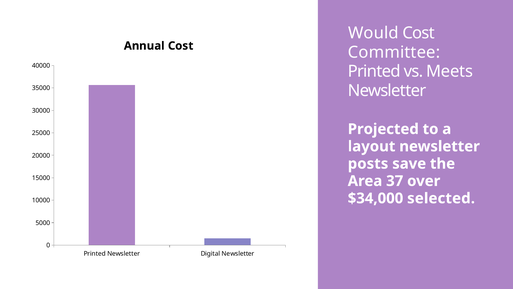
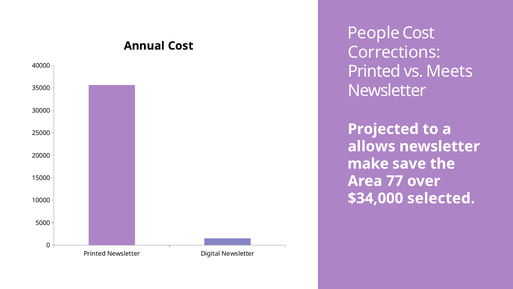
Would: Would -> People (374, 33)
Committee: Committee -> Corrections (394, 52)
layout: layout -> allows (372, 146)
posts: posts -> make (368, 163)
37: 37 -> 77 (395, 181)
